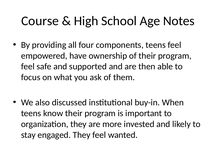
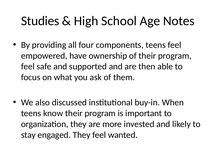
Course: Course -> Studies (40, 21)
